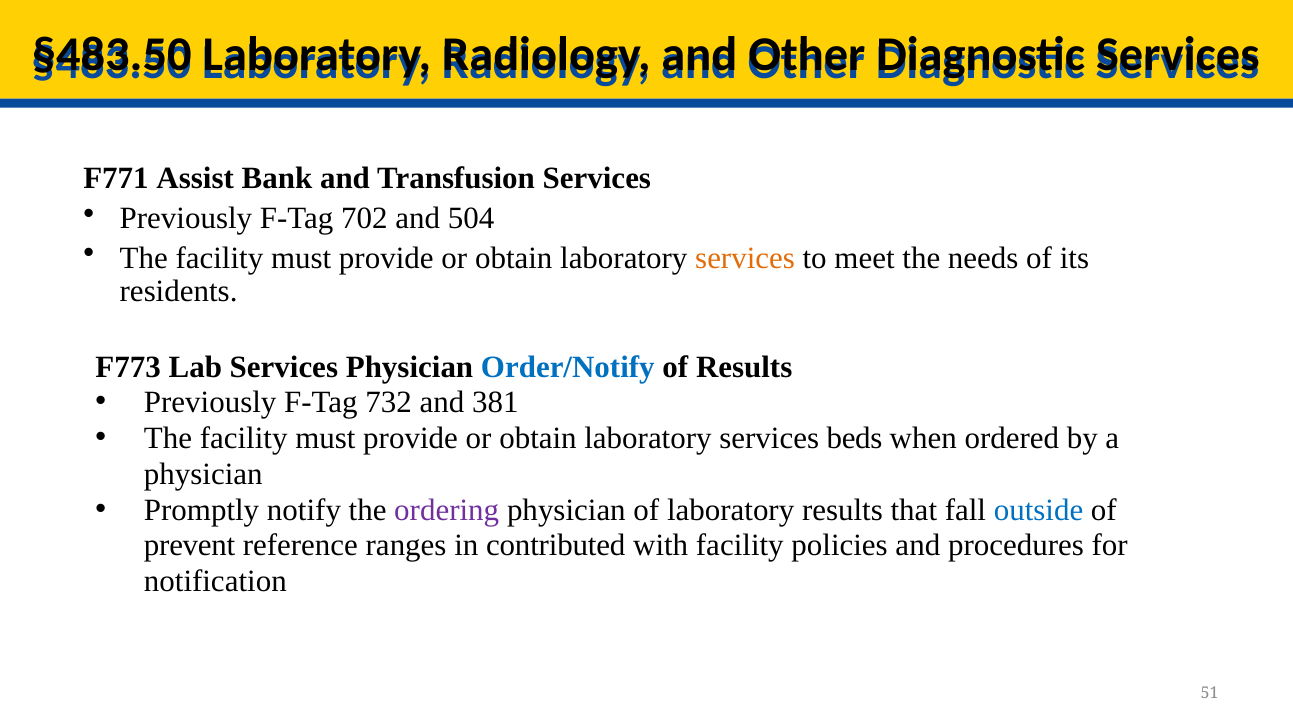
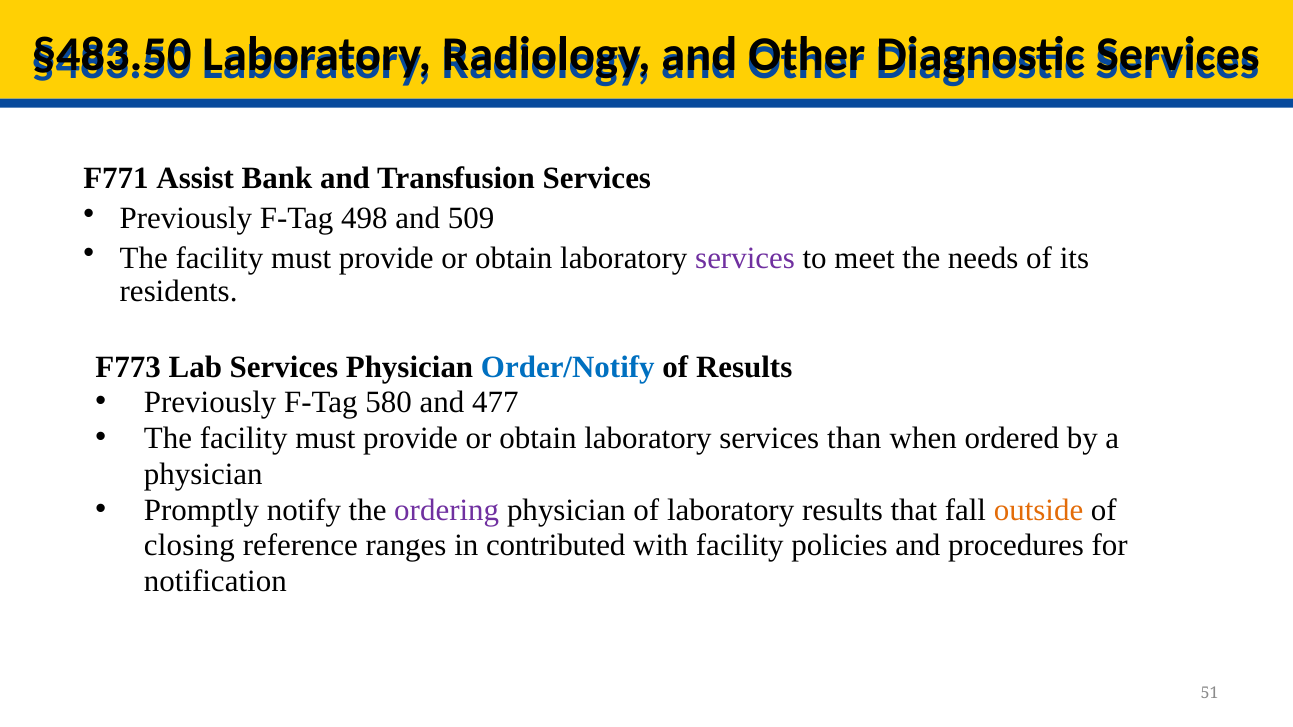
702: 702 -> 498 (364, 218)
504: 504 -> 509 (471, 218)
services colour: orange -> purple (745, 258)
732: 732 -> 580 (389, 403)
381: 381 -> 477 (495, 403)
beds: beds -> than (854, 439)
outside colour: blue -> orange (1039, 510)
prevent: prevent -> closing (189, 546)
